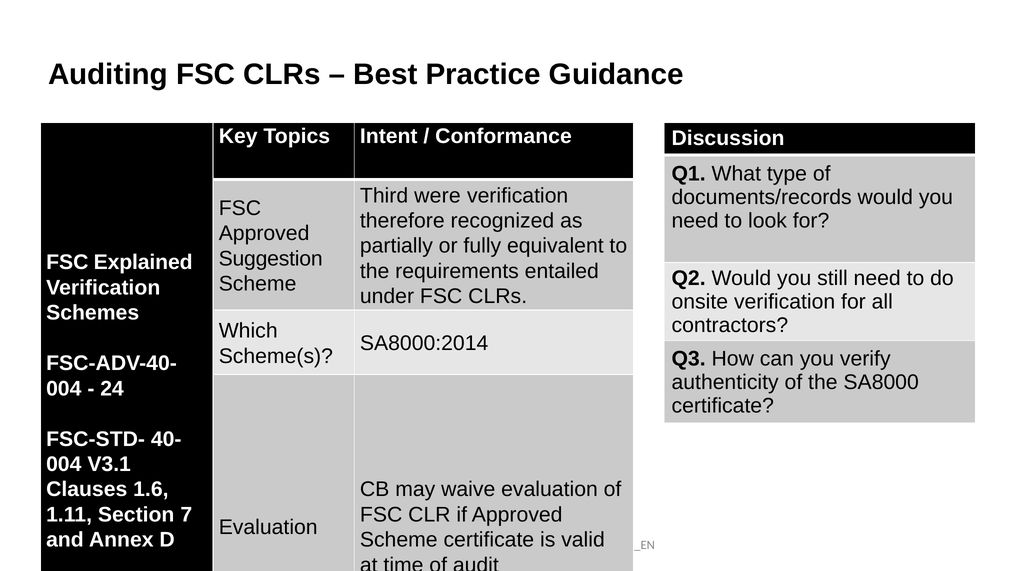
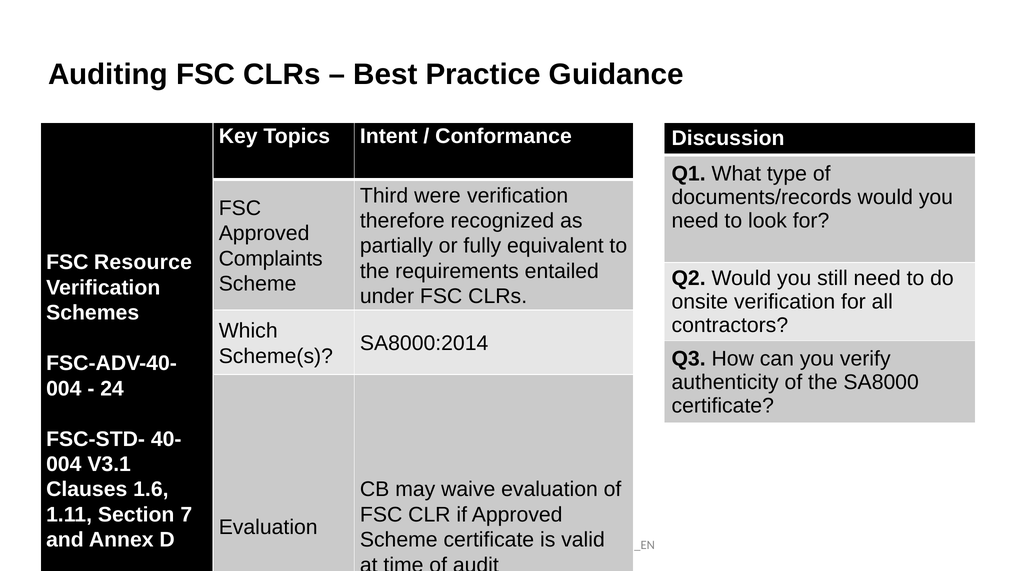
Suggestion: Suggestion -> Complaints (271, 259)
Explained: Explained -> Resource (143, 263)
